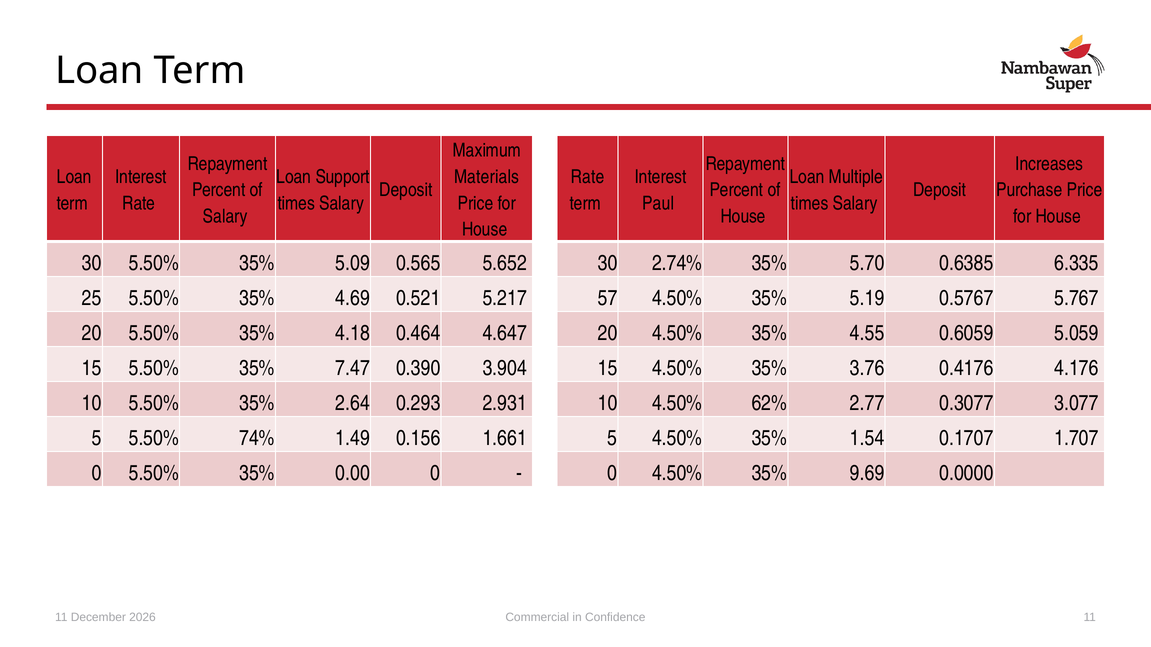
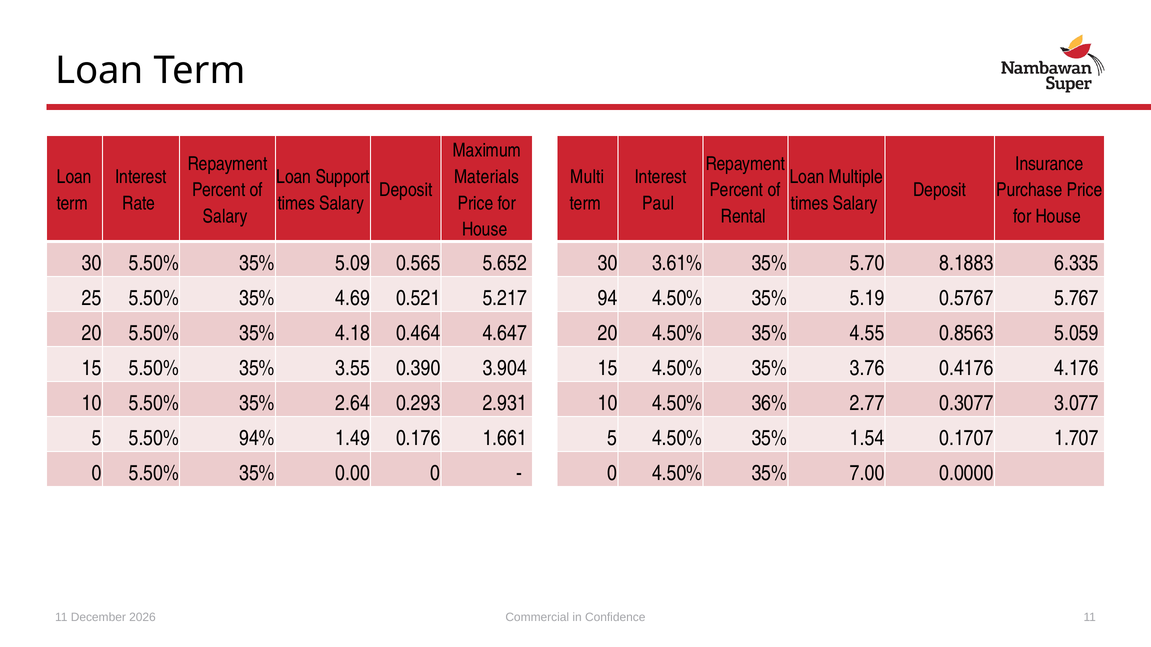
Increases: Increases -> Insurance (1049, 164)
Rate: Rate -> Multi (587, 177)
House: House -> Rental (743, 217)
2.74%: 2.74% -> 3.61% (677, 263)
0.6385: 0.6385 -> 8.1883 (966, 263)
57: 57 -> 94 (608, 298)
0.6059: 0.6059 -> 0.8563 (966, 333)
7.47: 7.47 -> 3.55 (353, 368)
62%: 62% -> 36% (769, 403)
74%: 74% -> 94% (257, 438)
0.156: 0.156 -> 0.176 (418, 438)
9.69: 9.69 -> 7.00 (867, 473)
